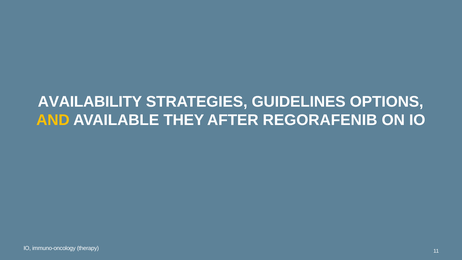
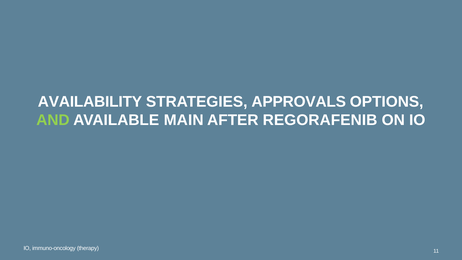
GUIDELINES: GUIDELINES -> APPROVALS (299, 102)
AND colour: yellow -> light green (53, 120)
THEY: THEY -> MAIN (184, 120)
